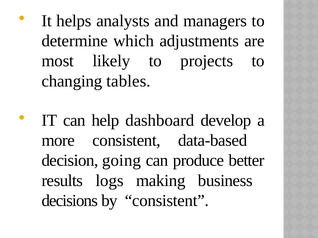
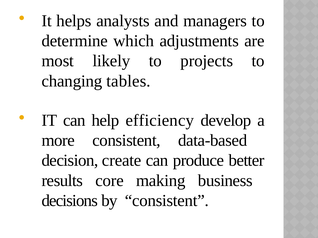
dashboard: dashboard -> efficiency (160, 120)
going: going -> create (122, 161)
logs: logs -> core (110, 181)
